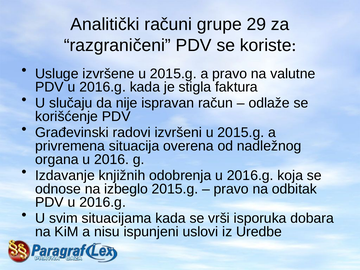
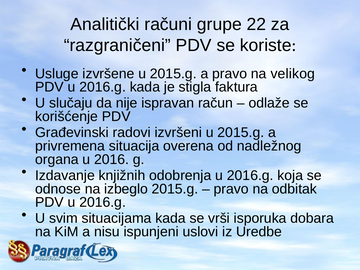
29: 29 -> 22 (256, 24)
valutne: valutne -> velikog (293, 74)
